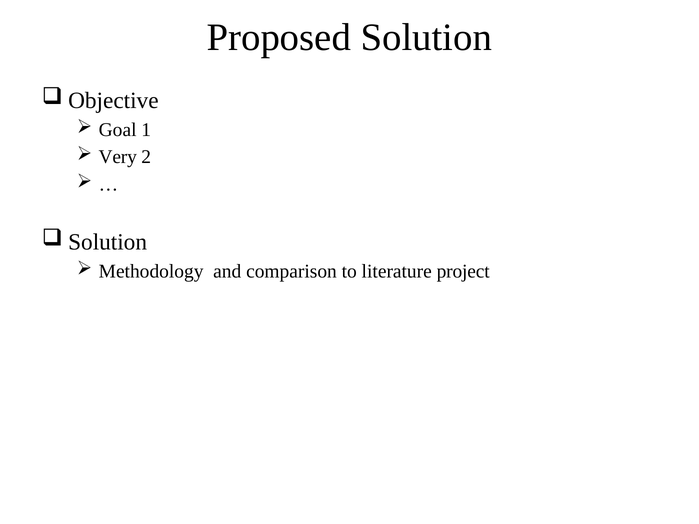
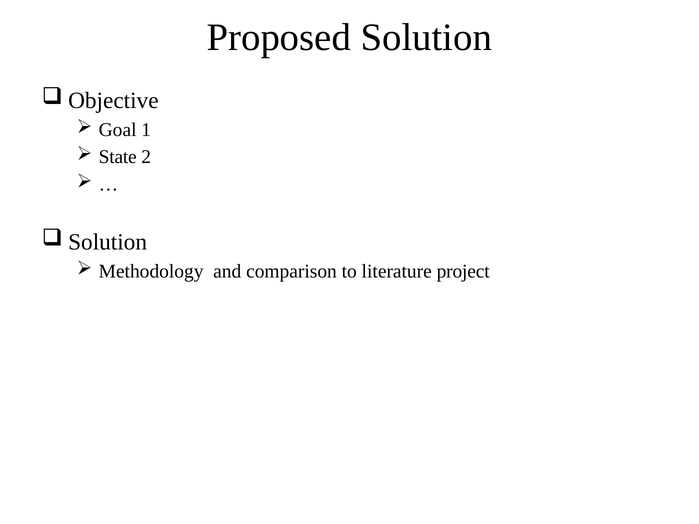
Very: Very -> State (118, 157)
